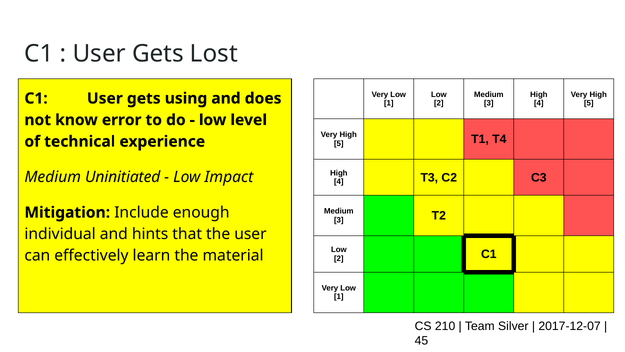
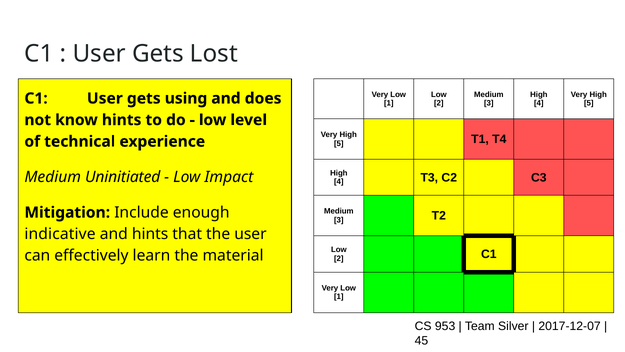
know error: error -> hints (122, 120)
individual: individual -> indicative (60, 234)
210: 210 -> 953 (445, 326)
